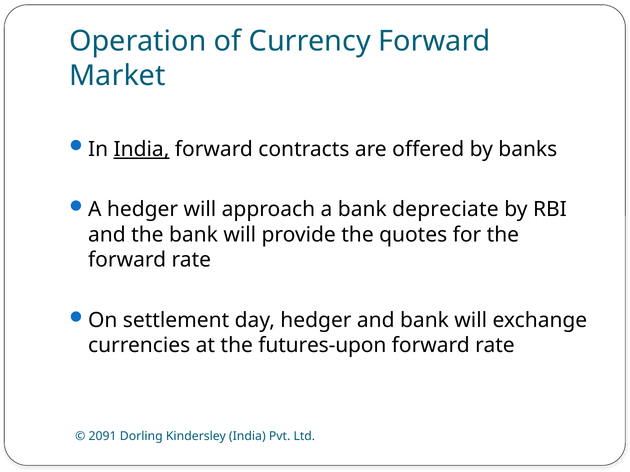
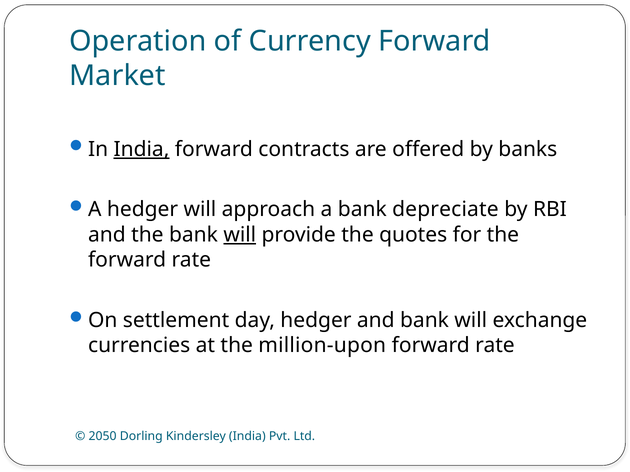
will underline: none -> present (240, 235)
futures-upon: futures-upon -> million-upon (322, 346)
2091: 2091 -> 2050 (103, 437)
